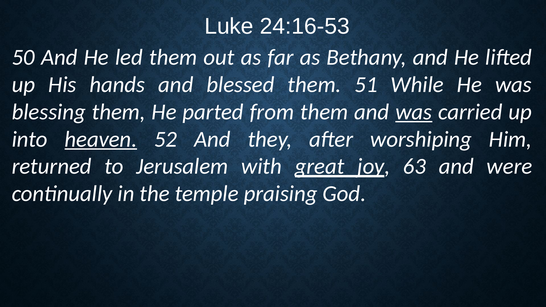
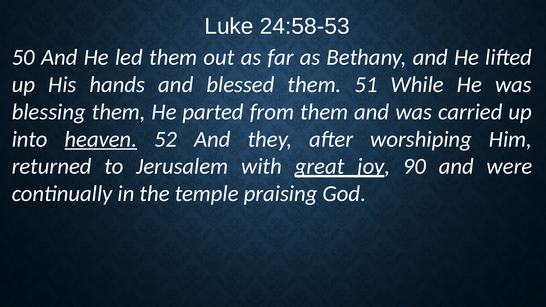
24:16-53: 24:16-53 -> 24:58-53 (305, 26)
was underline: present -> none (414, 112)
63: 63 -> 90 (414, 167)
